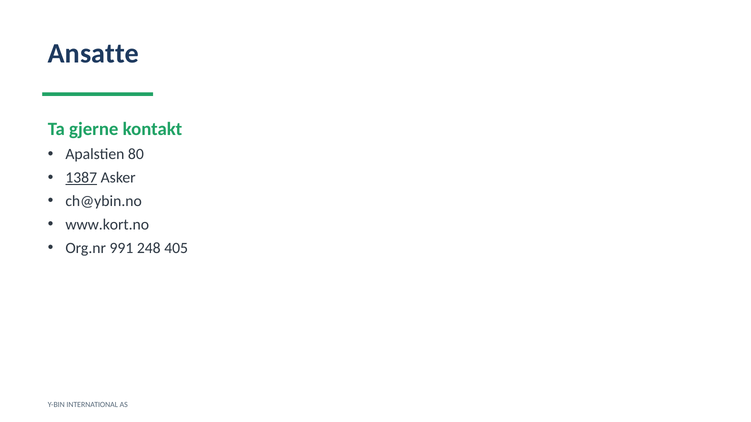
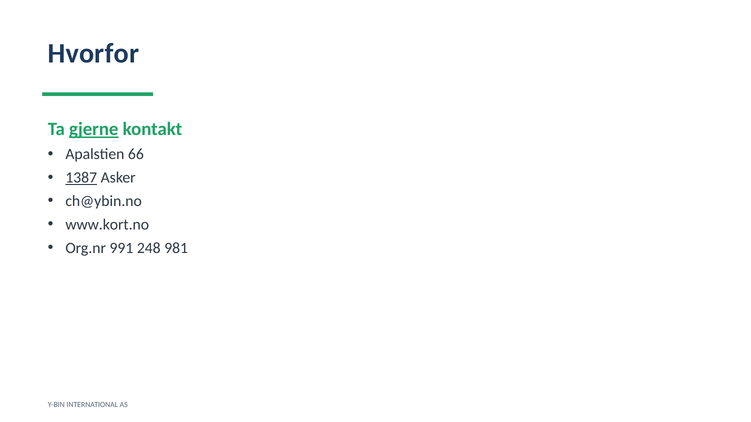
Ansatte: Ansatte -> Hvorfor (93, 54)
gjerne underline: none -> present (94, 129)
80: 80 -> 66 (136, 154)
405: 405 -> 981 (176, 248)
